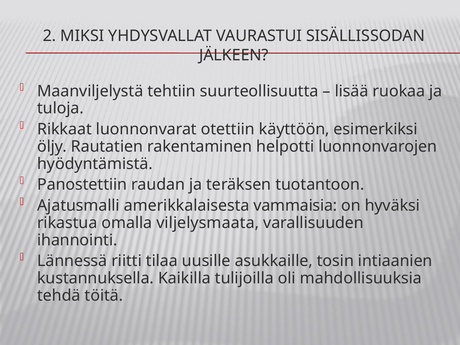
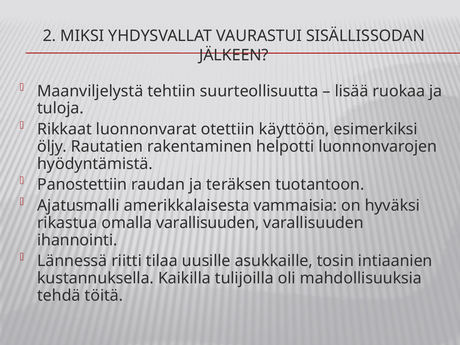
omalla viljelysmaata: viljelysmaata -> varallisuuden (208, 223)
